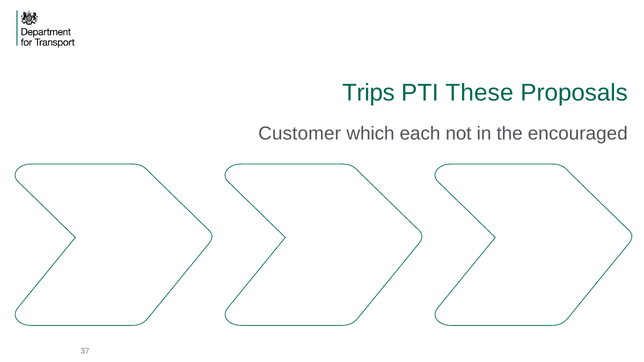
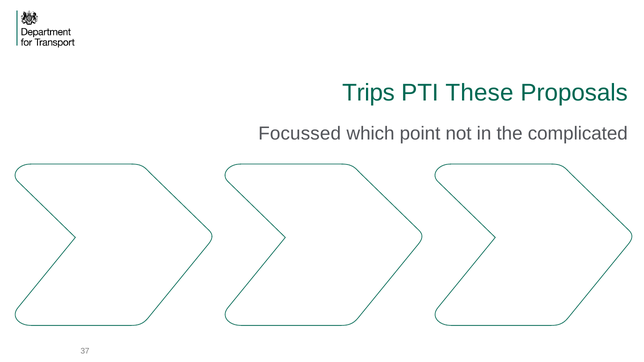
Customer: Customer -> Focussed (300, 133)
each: each -> point (420, 133)
encouraged: encouraged -> complicated (578, 133)
